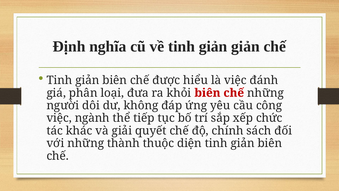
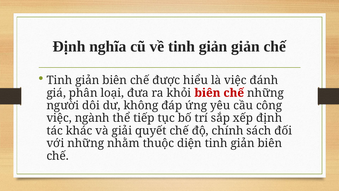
xếp chức: chức -> định (269, 118)
thành: thành -> nhằm (123, 143)
